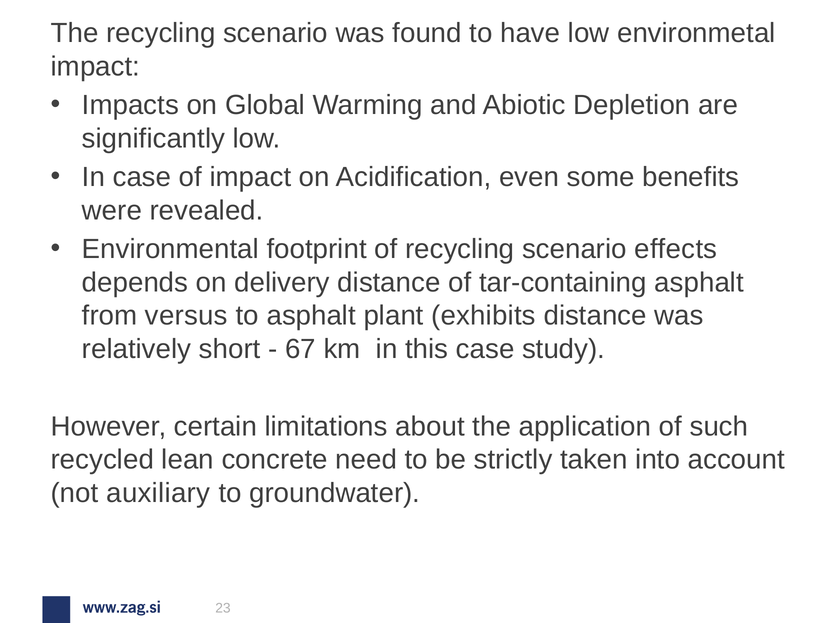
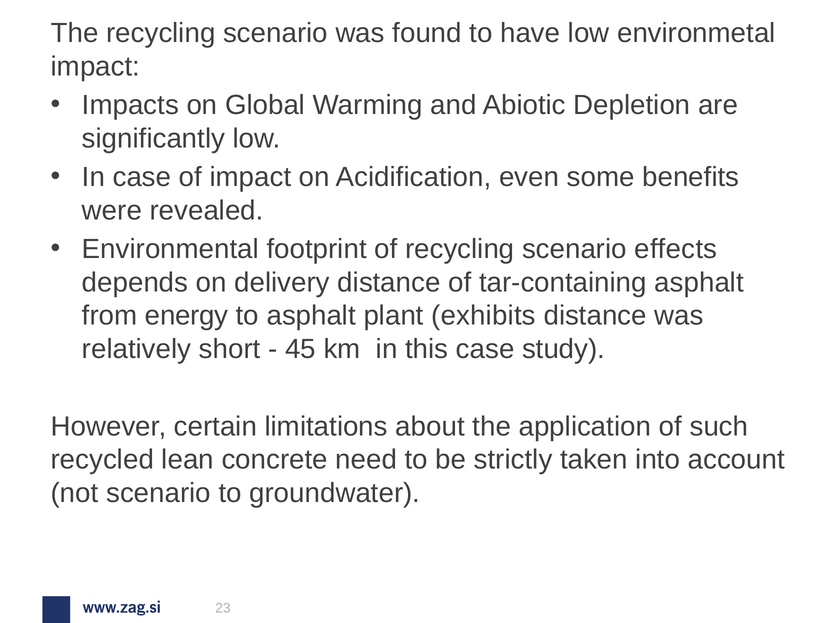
versus: versus -> energy (187, 316)
67: 67 -> 45 (301, 349)
not auxiliary: auxiliary -> scenario (159, 493)
